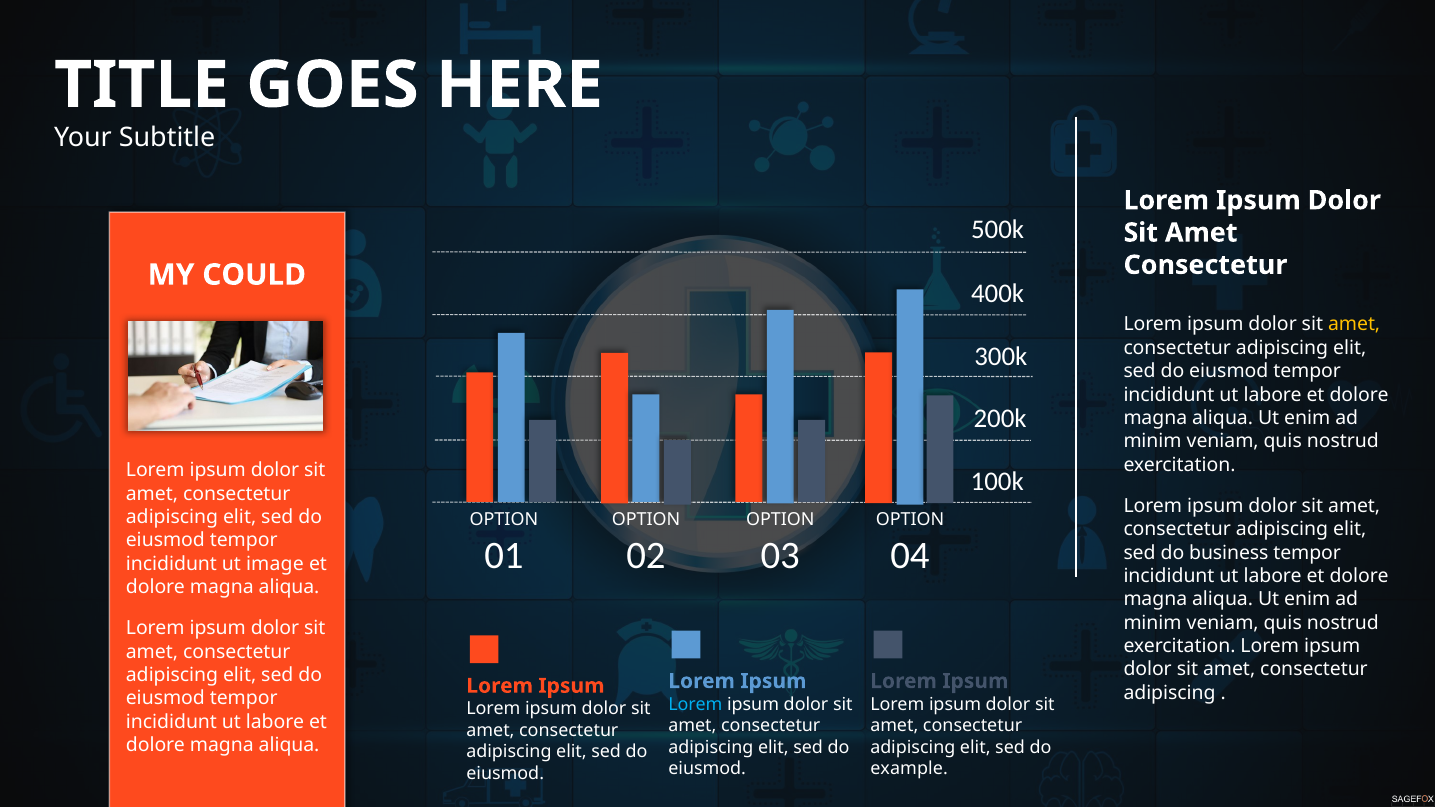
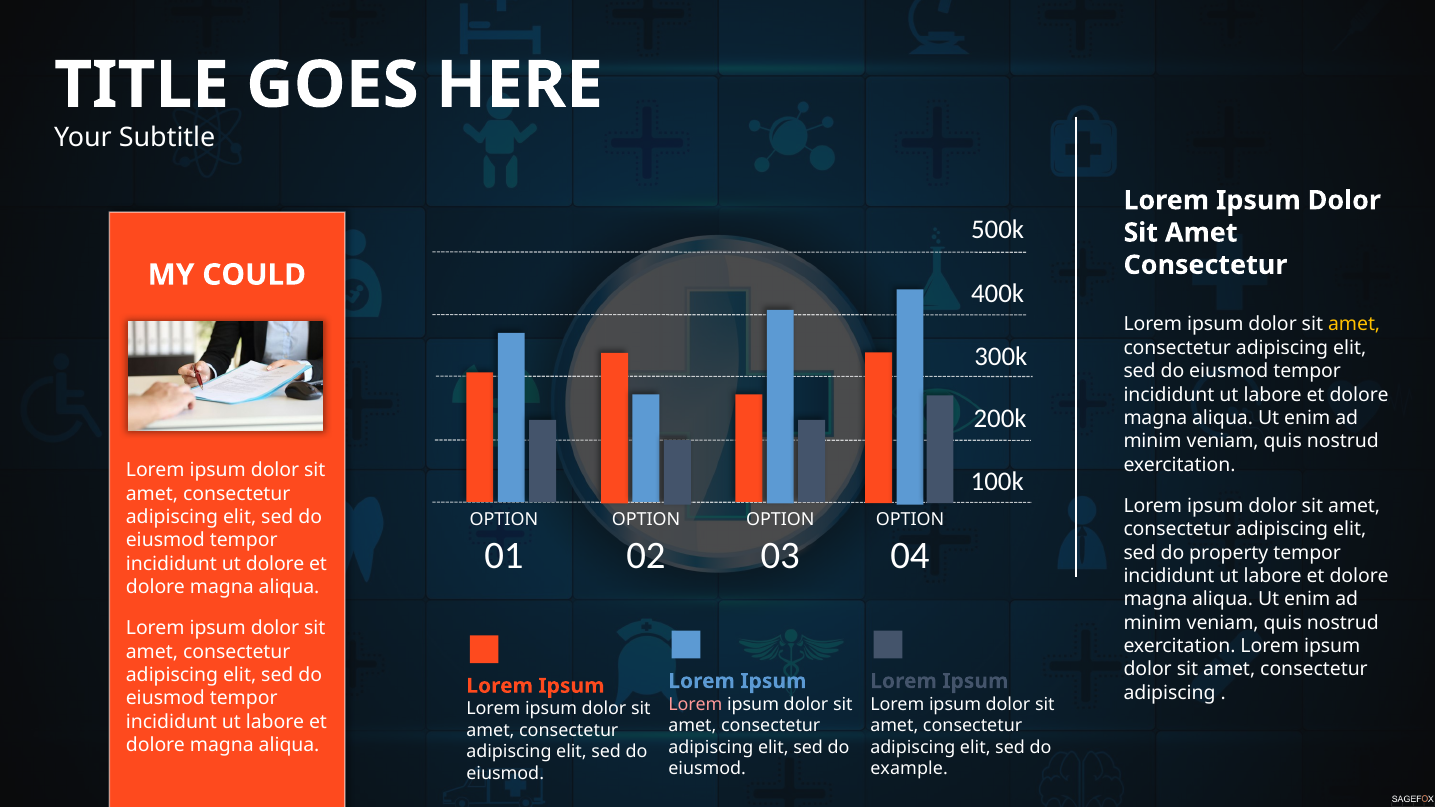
business: business -> property (1229, 553)
ut image: image -> dolore (275, 564)
Lorem colour: light blue -> pink (695, 704)
